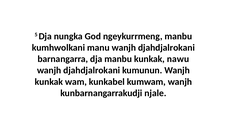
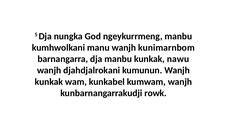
manu wanjh djahdjalrokani: djahdjalrokani -> kunimarnbom (166, 47)
njale: njale -> rowk (156, 93)
